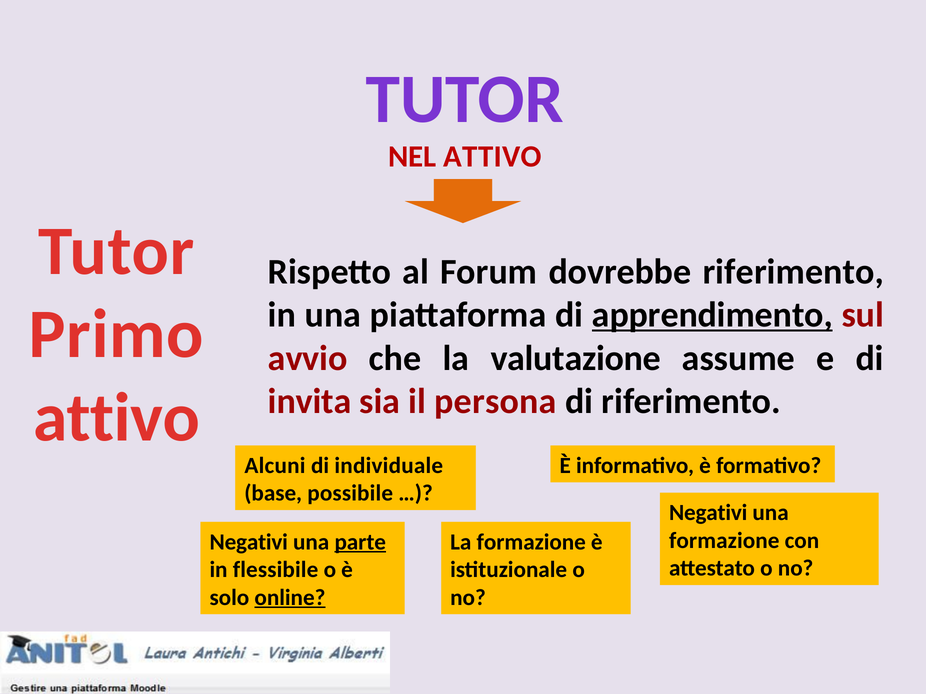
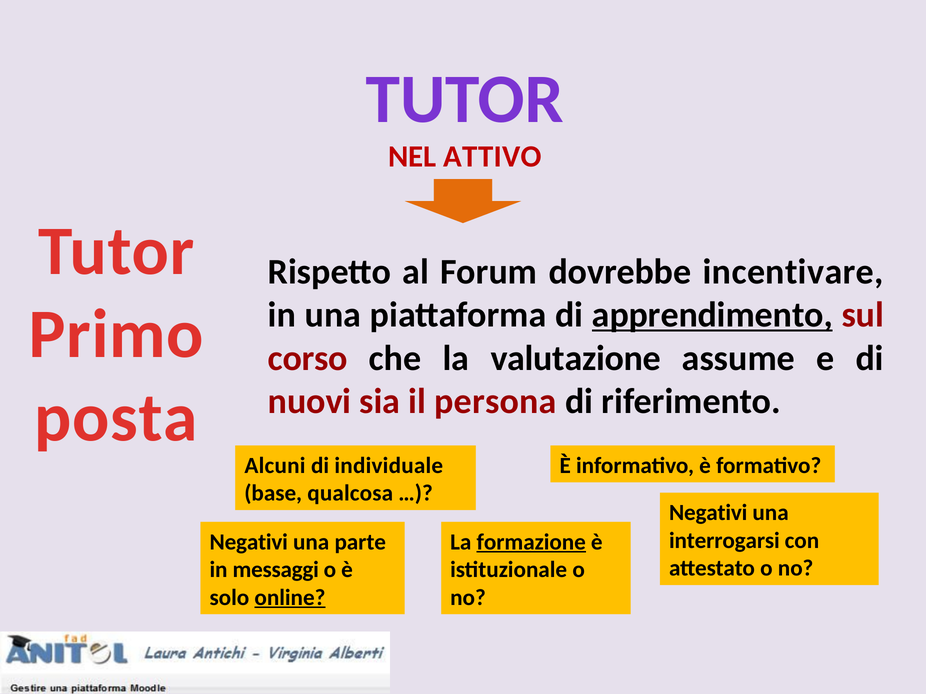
dovrebbe riferimento: riferimento -> incentivare (793, 272)
avvio: avvio -> corso (308, 358)
invita: invita -> nuovi (310, 402)
attivo: attivo -> posta (116, 418)
possibile: possibile -> qualcosa (350, 494)
formazione: formazione -> interrogarsi (724, 541)
parte underline: present -> none (360, 542)
formazione underline: none -> present (531, 542)
flessibile: flessibile -> messaggi (276, 570)
